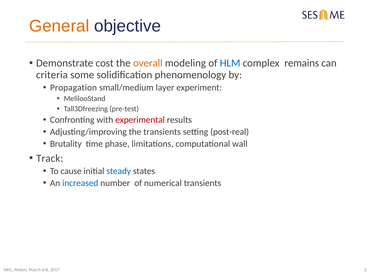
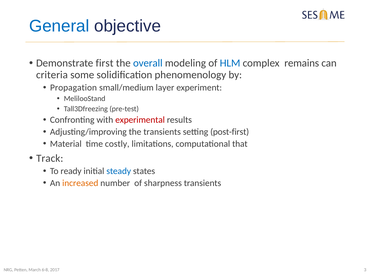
General colour: orange -> blue (59, 26)
cost: cost -> first (105, 63)
overall colour: orange -> blue (148, 63)
post-real: post-real -> post-first (230, 132)
Brutality: Brutality -> Material (66, 144)
phase: phase -> costly (117, 144)
wall: wall -> that (240, 144)
cause: cause -> ready (71, 171)
increased colour: blue -> orange (80, 183)
numerical: numerical -> sharpness (163, 183)
